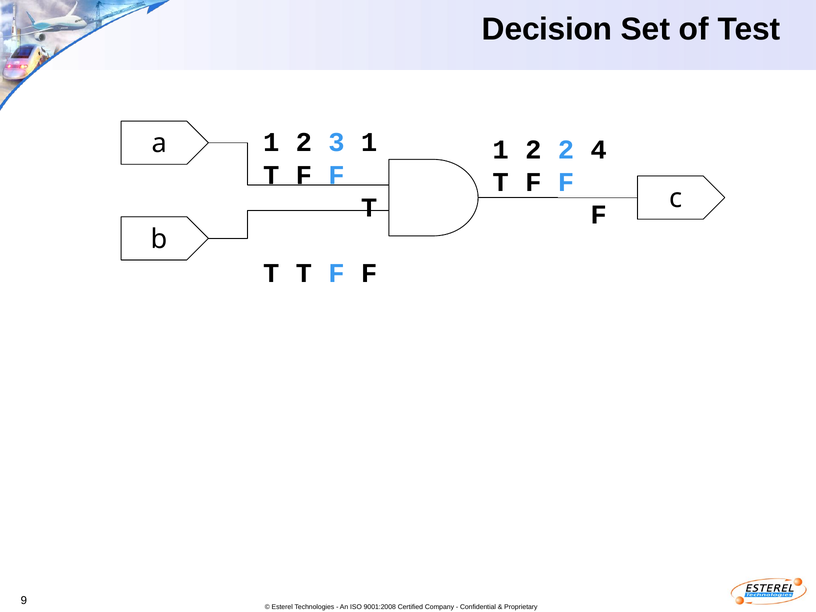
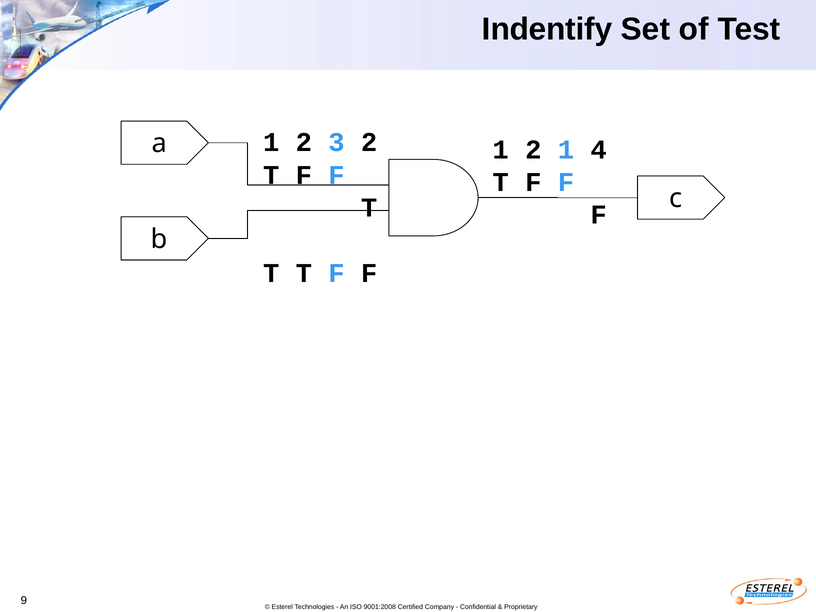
Decision: Decision -> Indentify (547, 29)
3 1: 1 -> 2 (369, 142)
2 2: 2 -> 1 (566, 150)
